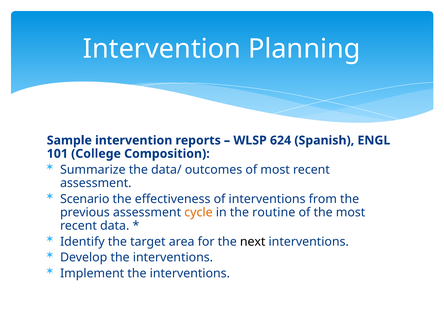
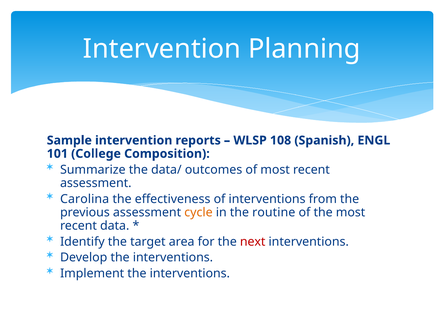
624: 624 -> 108 (281, 140)
Scenario: Scenario -> Carolina (85, 199)
next colour: black -> red (253, 242)
